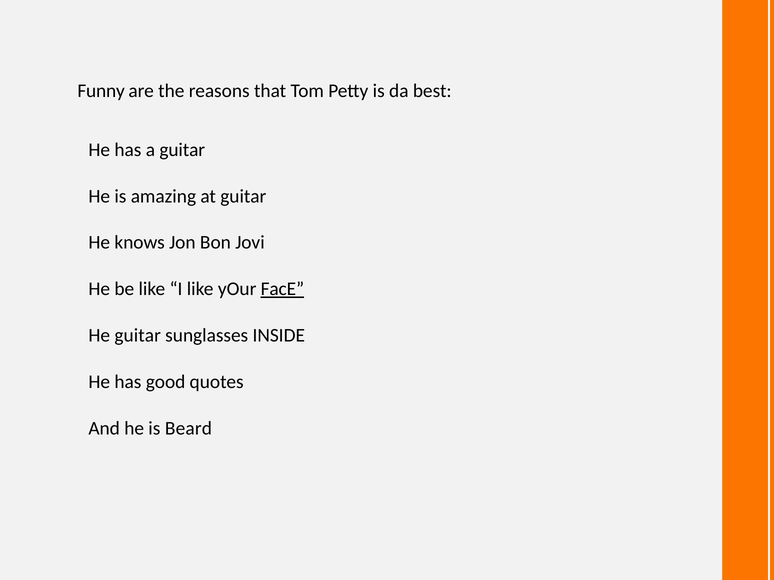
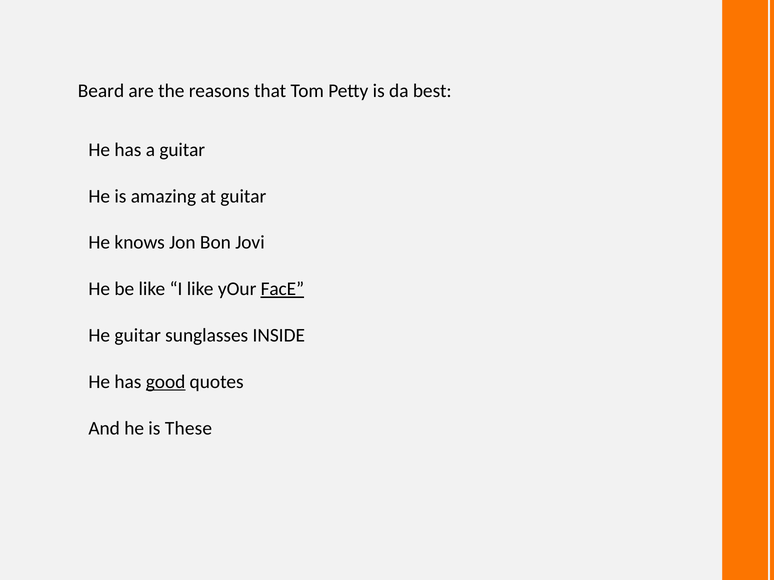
Funny: Funny -> Beard (101, 91)
good underline: none -> present (166, 382)
Beard: Beard -> These (189, 429)
